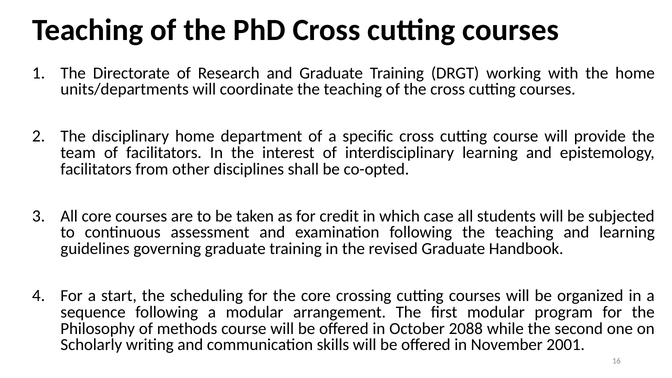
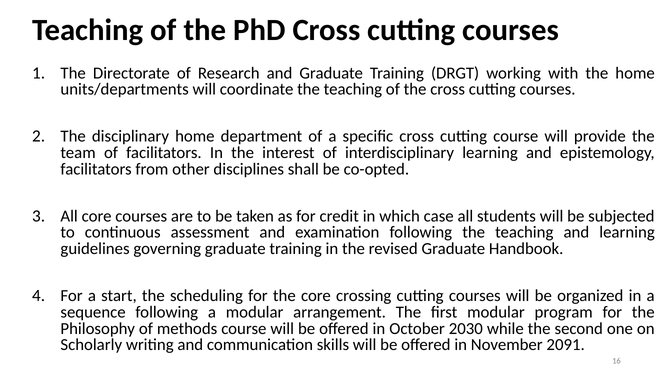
2088: 2088 -> 2030 (466, 328)
2001: 2001 -> 2091 (566, 345)
